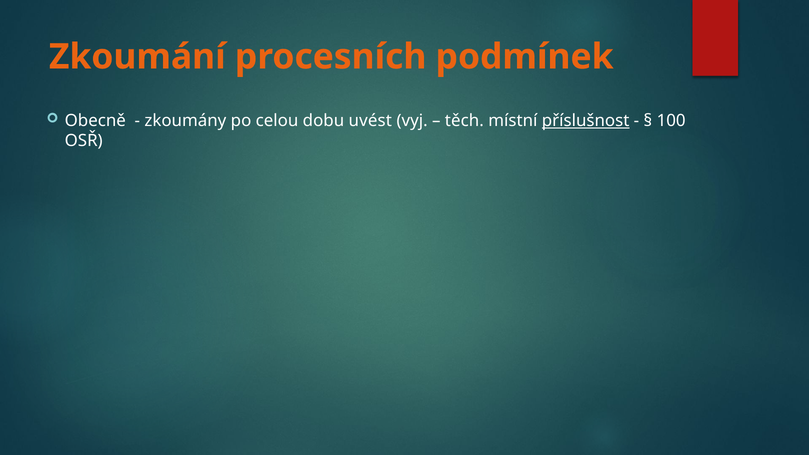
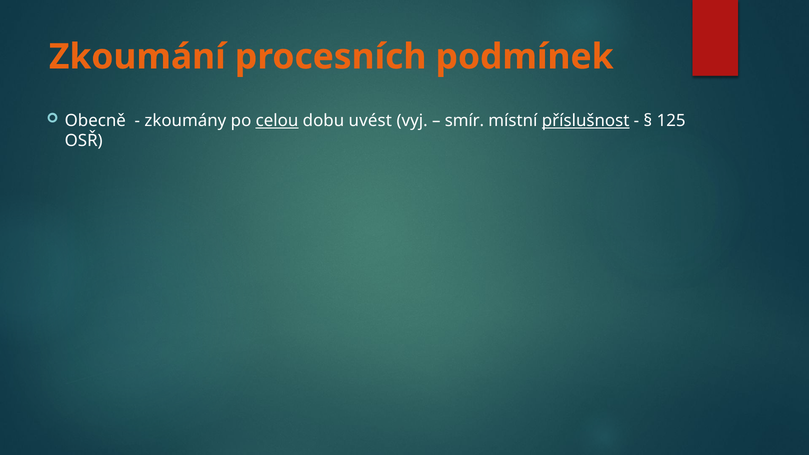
celou underline: none -> present (277, 121)
těch: těch -> smír (464, 121)
100: 100 -> 125 (671, 121)
